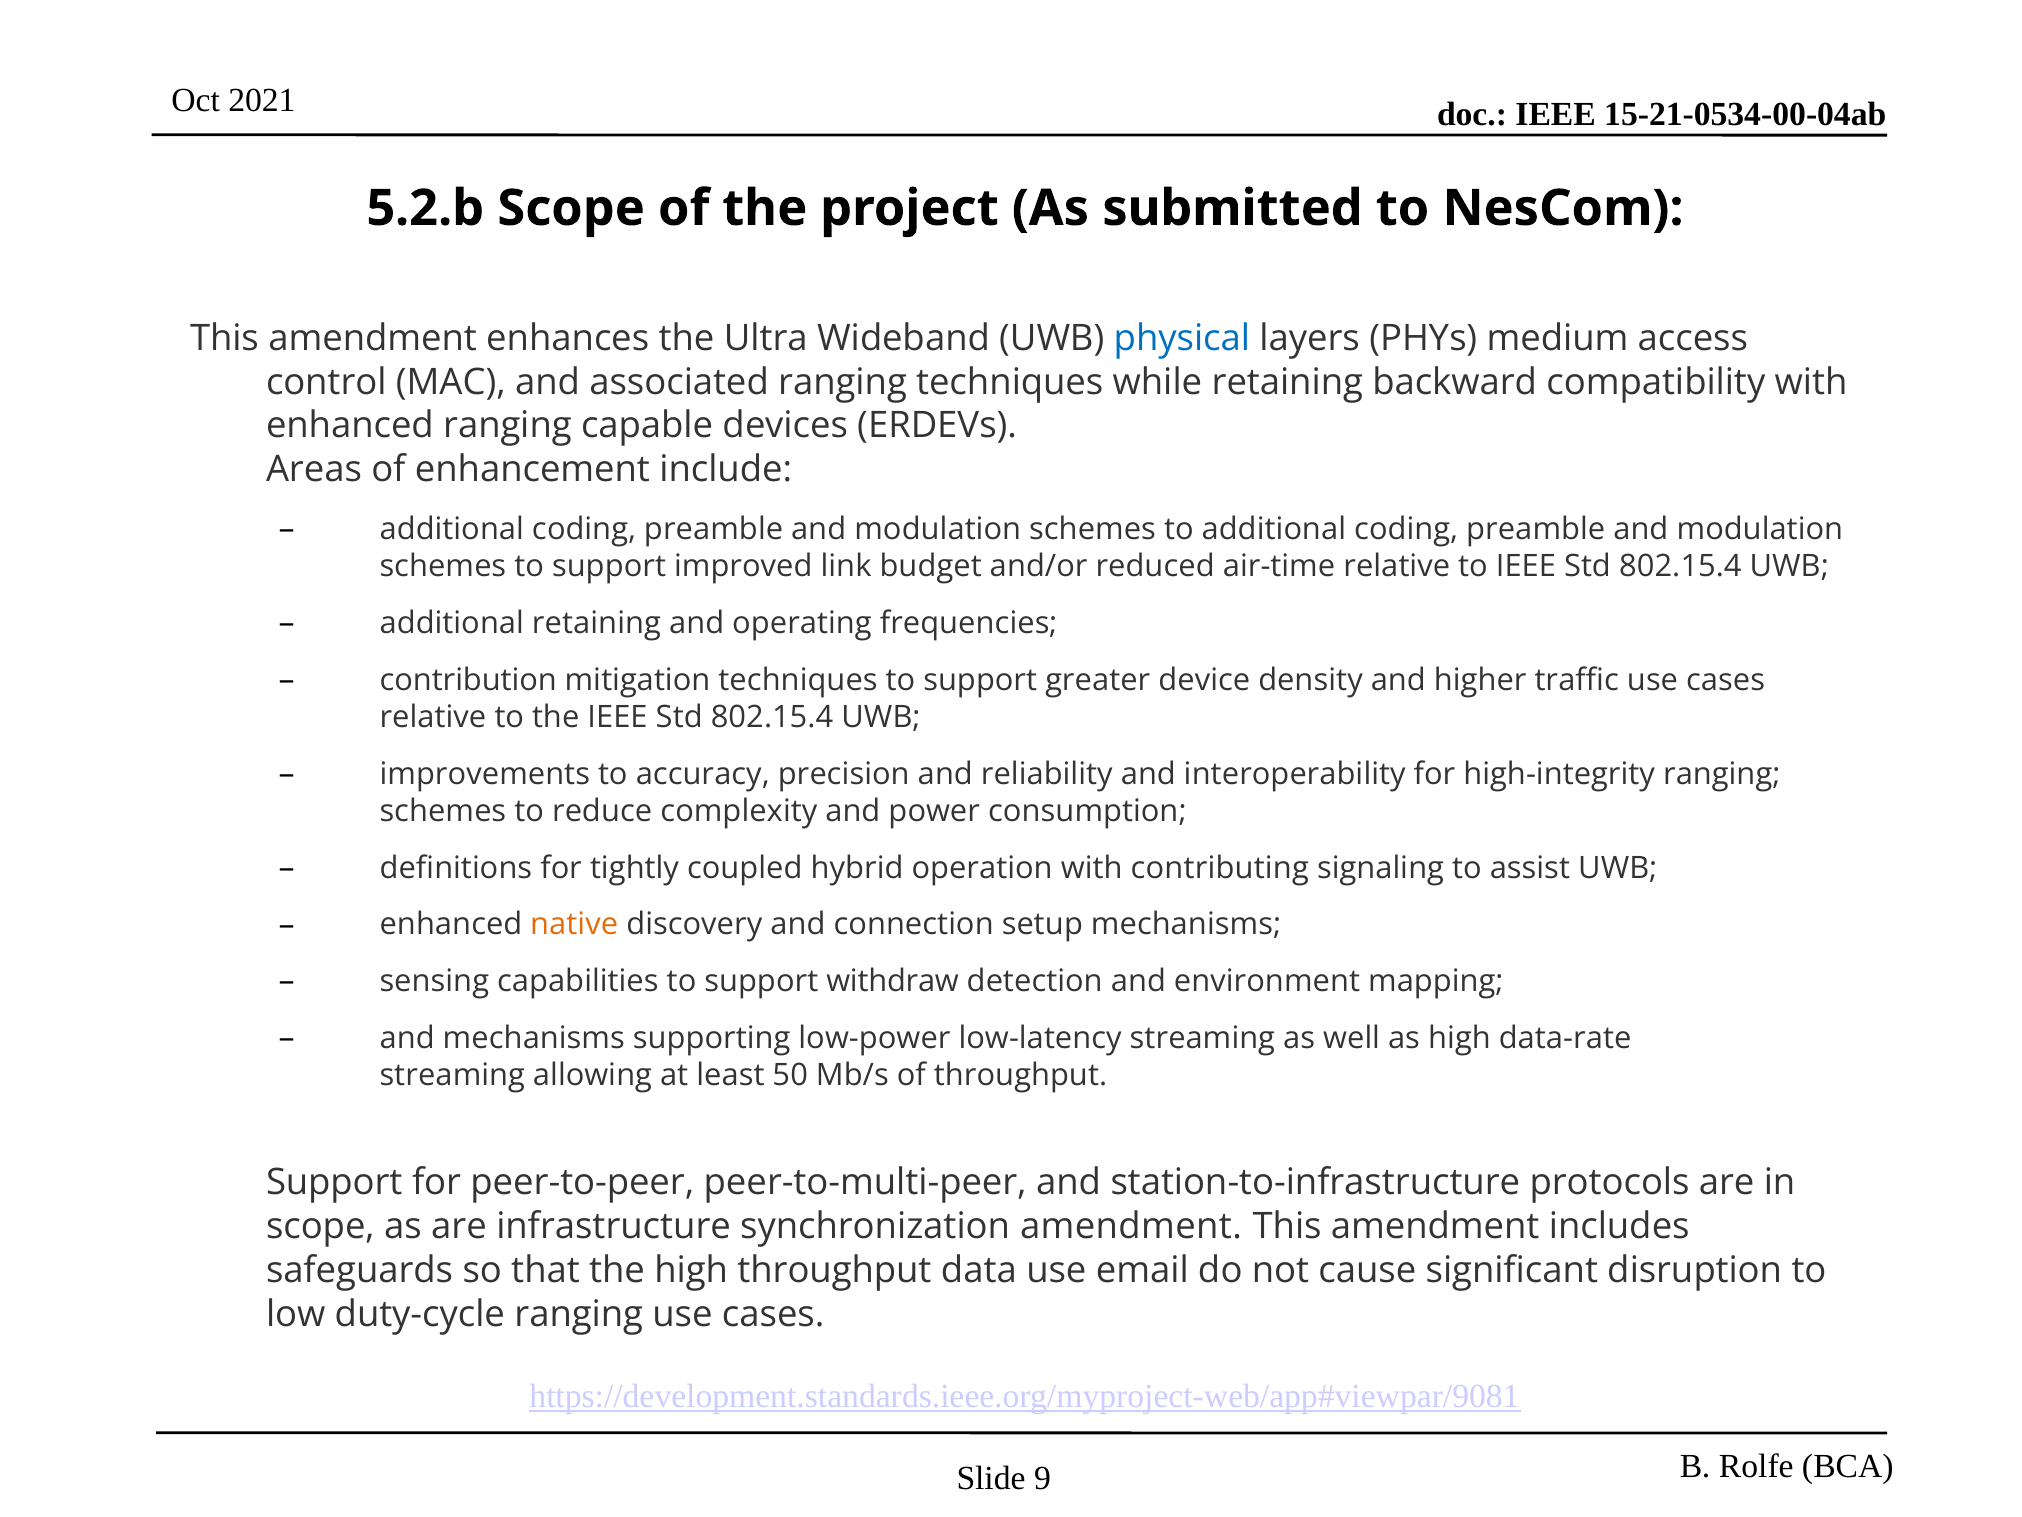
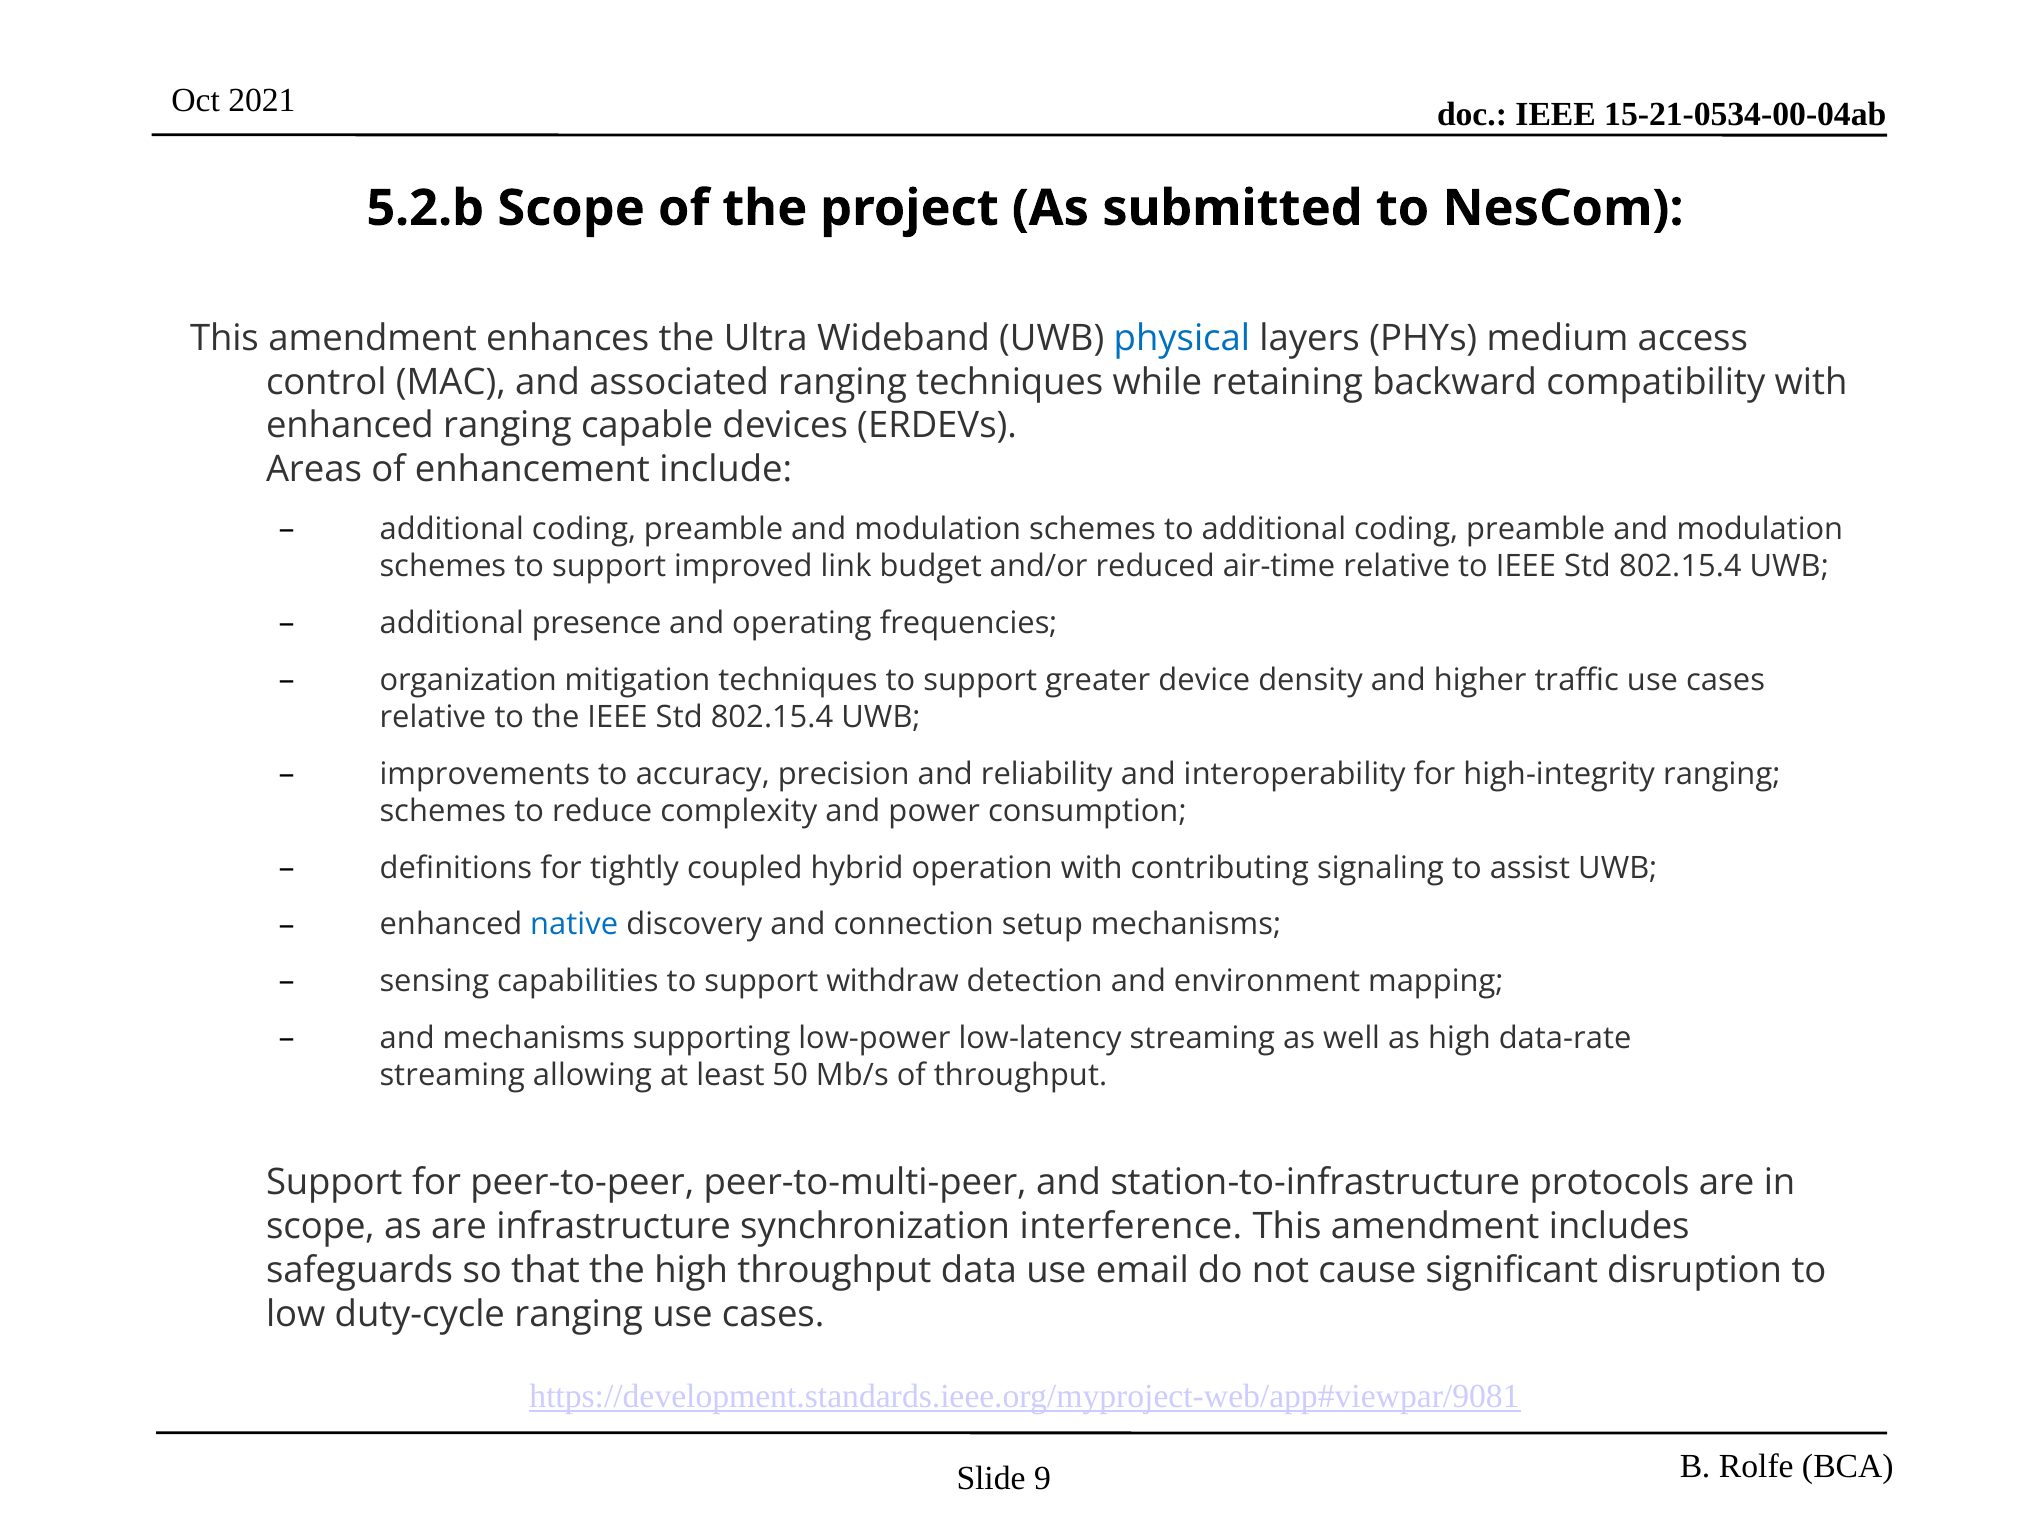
additional retaining: retaining -> presence (597, 623)
contribution: contribution -> organization (468, 680)
native colour: orange -> blue (574, 924)
synchronization amendment: amendment -> interference (1131, 1226)
